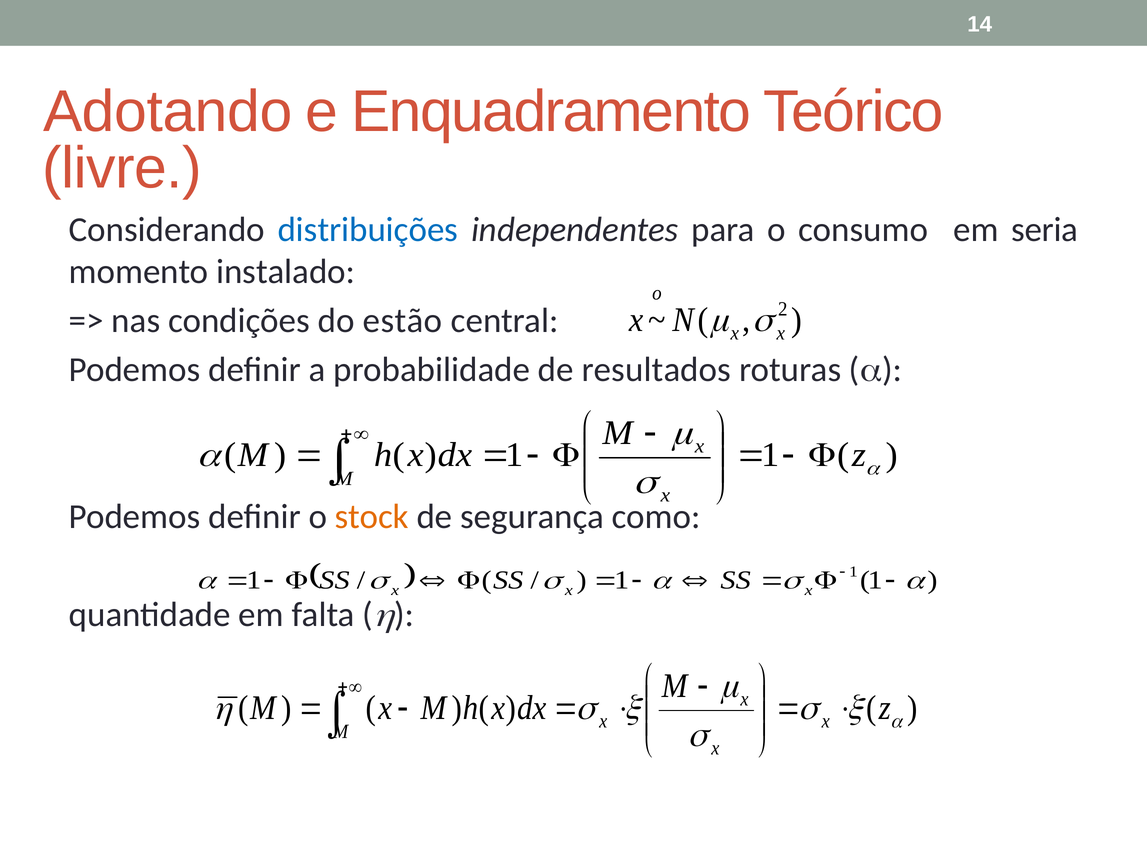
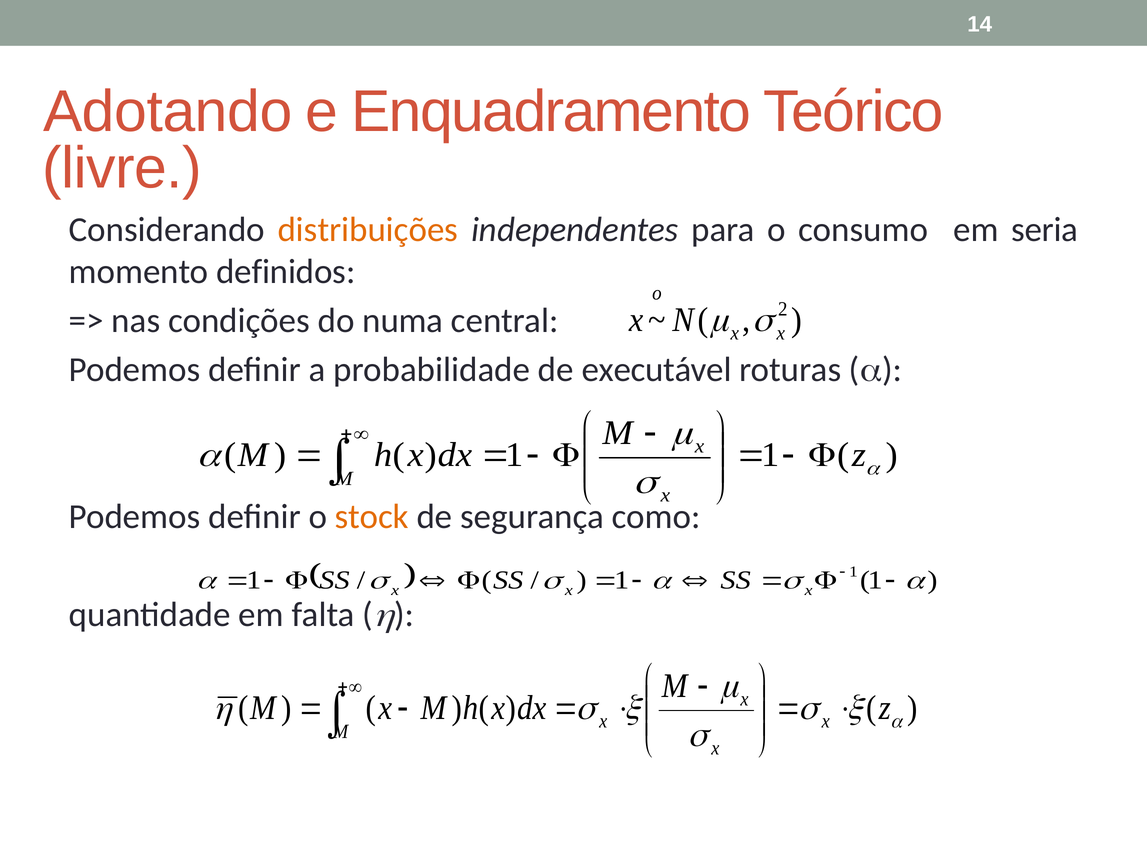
distribuições colour: blue -> orange (368, 230)
instalado: instalado -> definidos (286, 272)
estão: estão -> numa (403, 321)
resultados: resultados -> executável (657, 370)
